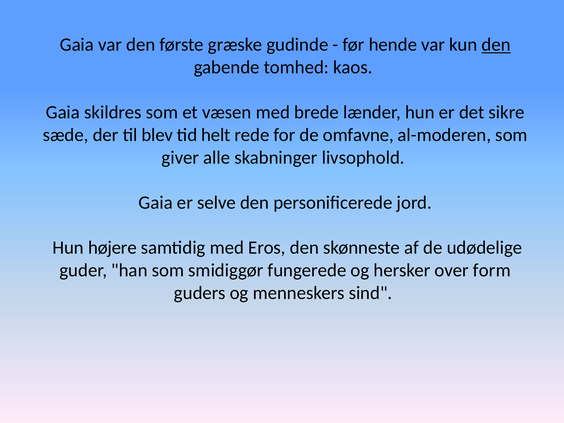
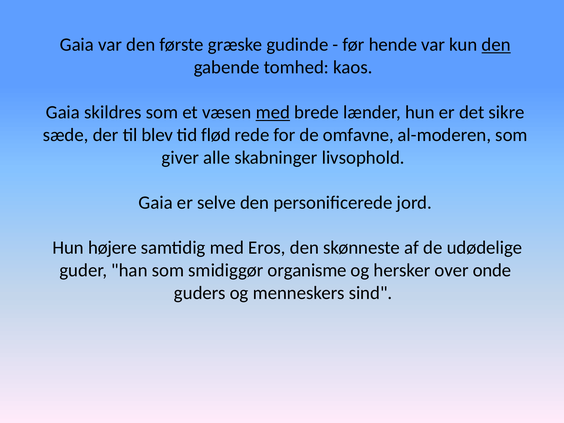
med underline: none -> present (273, 112)
helt: helt -> flød (216, 135)
fungerede: fungerede -> organisme (307, 270)
form: form -> onde (492, 270)
